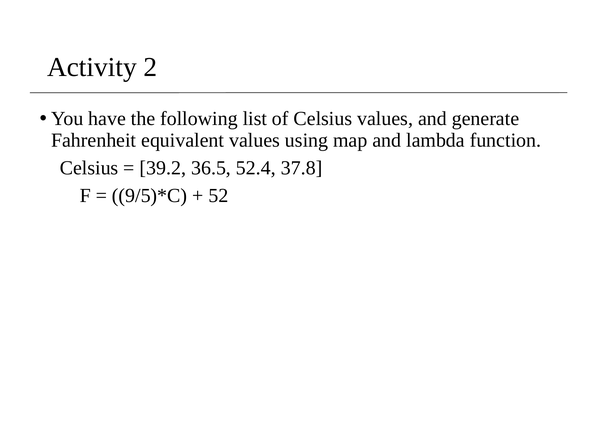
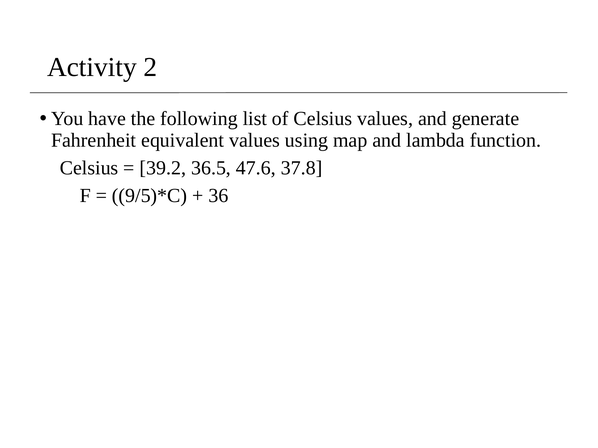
52.4: 52.4 -> 47.6 (256, 168)
52: 52 -> 36 (218, 196)
